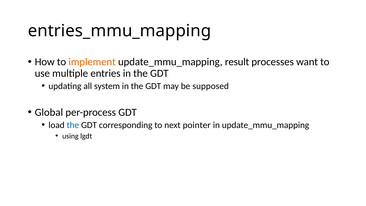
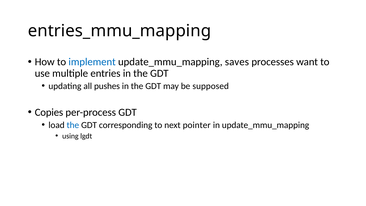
implement colour: orange -> blue (92, 62)
result: result -> saves (237, 62)
system: system -> pushes (107, 86)
Global: Global -> Copies (49, 112)
